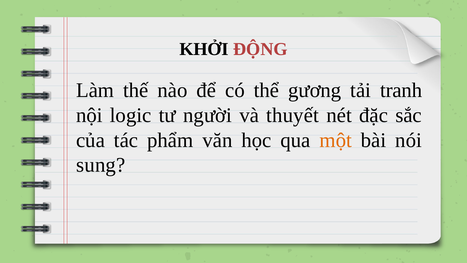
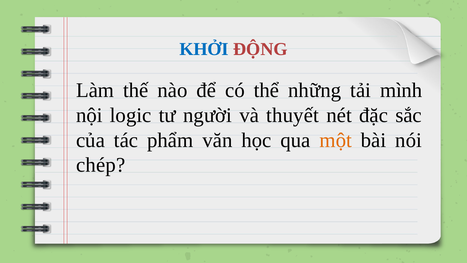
KHỞI colour: black -> blue (204, 49)
gương: gương -> những (315, 90)
tranh: tranh -> mình (401, 90)
sung: sung -> chép (101, 165)
